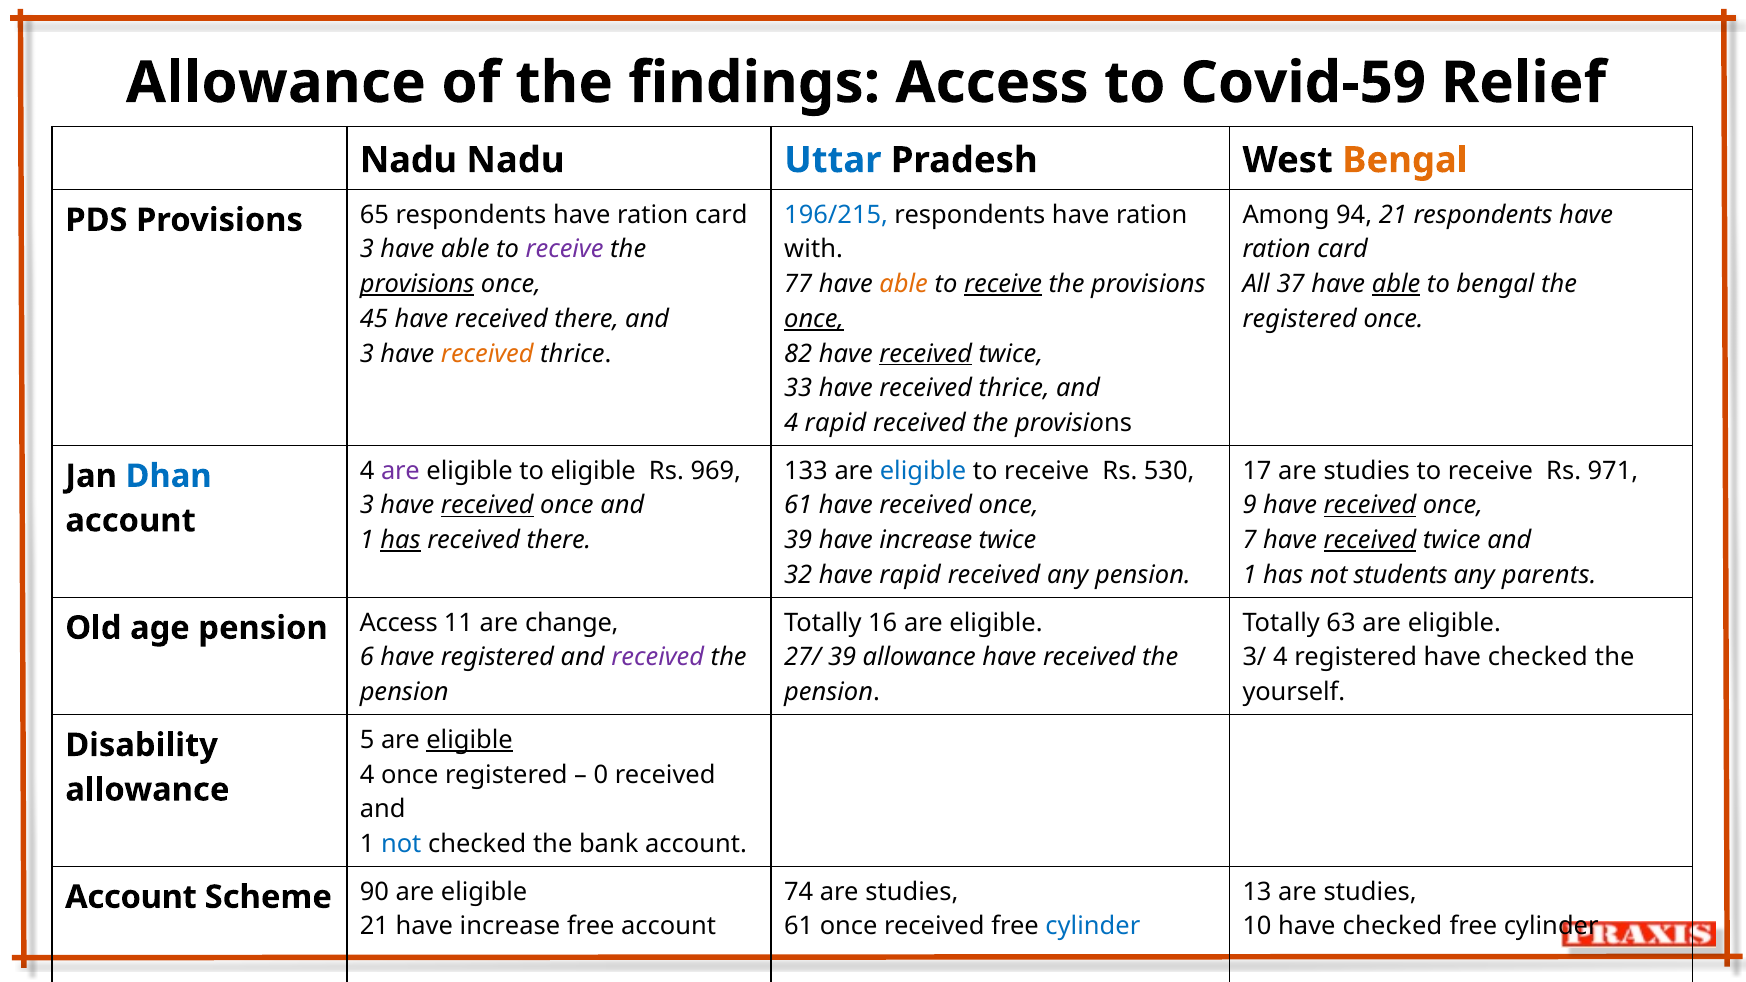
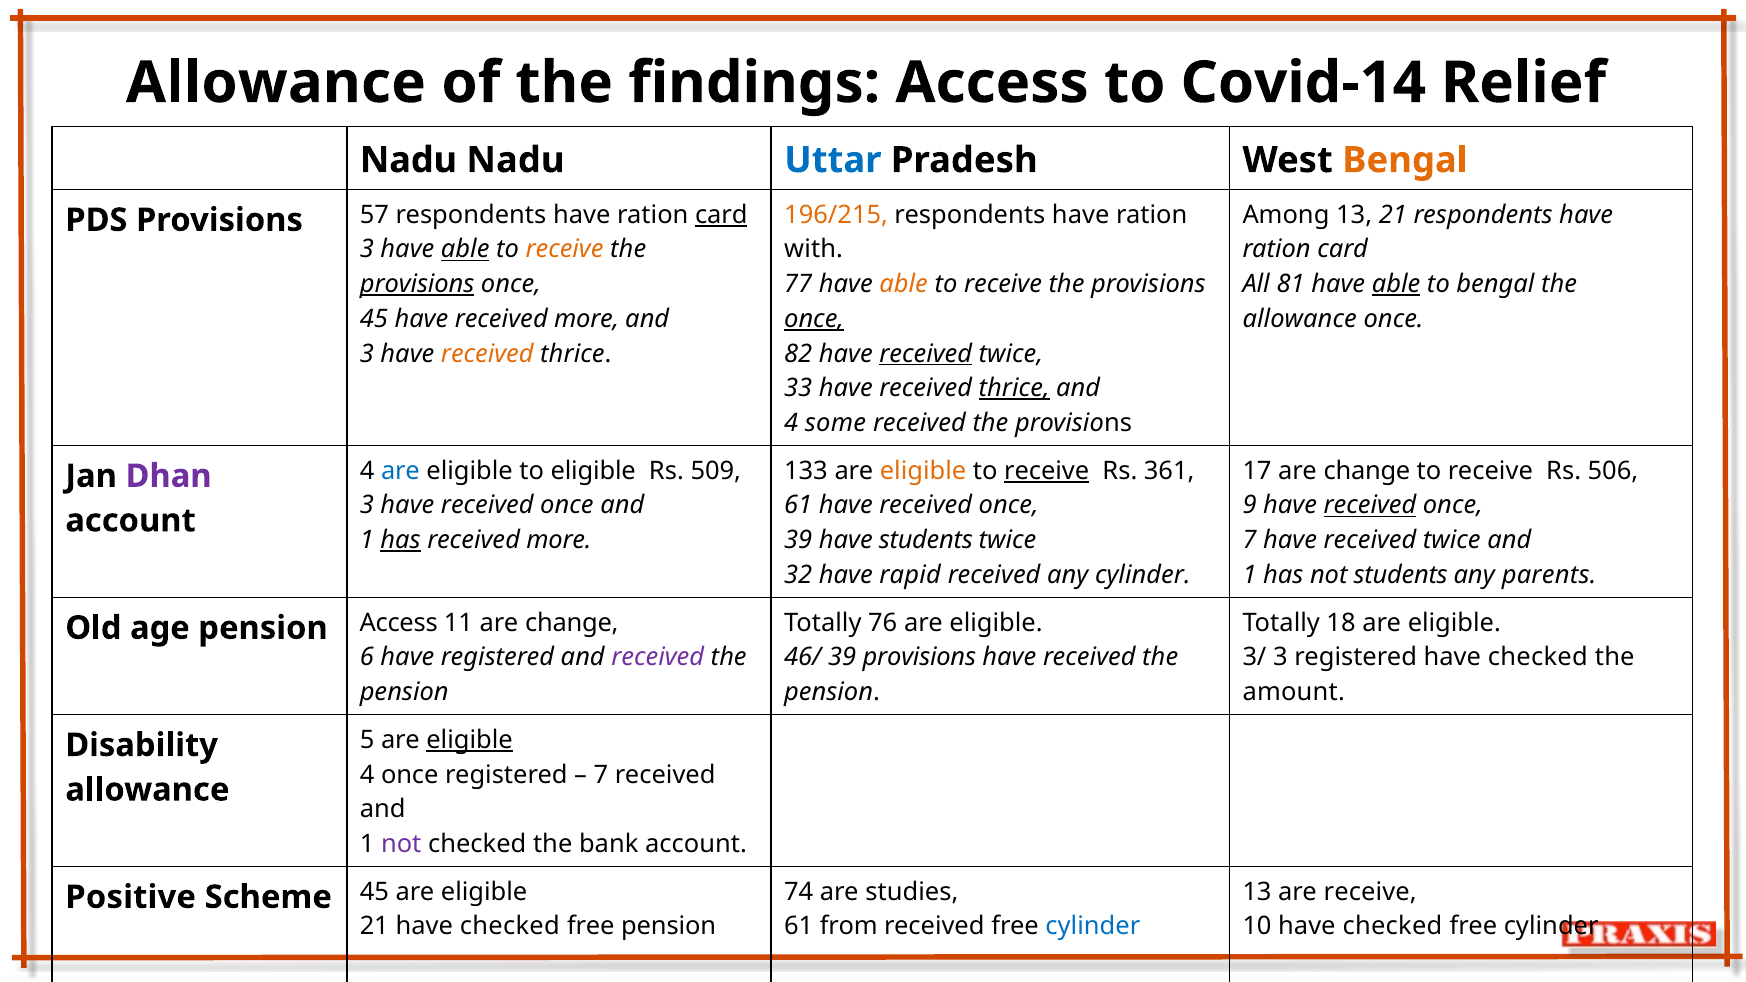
Covid-59: Covid-59 -> Covid-14 (1303, 83)
196/215 colour: blue -> orange (836, 215)
Among 94: 94 -> 13 (1354, 215)
65: 65 -> 57 (374, 215)
card underline: none -> present (721, 215)
able underline: none -> present (465, 250)
receive colour: purple -> orange (565, 250)
receive underline: present -> none (1003, 284)
37: 37 -> 81 (1291, 284)
have received there: there -> more (587, 319)
registered: registered -> allowance (1300, 319)
thrice underline: none -> present (1014, 388)
4 rapid: rapid -> some (836, 423)
are colour: purple -> blue (400, 471)
969: 969 -> 509 (716, 471)
eligible colour: blue -> orange (923, 471)
receive underline: none -> present (1047, 471)
530: 530 -> 361 (1169, 471)
17 are studies: studies -> change (1367, 471)
971: 971 -> 506 (1613, 471)
Dhan colour: blue -> purple (169, 476)
received underline: present -> none (487, 506)
there: there -> more (559, 540)
39 have increase: increase -> students (926, 540)
received underline: present -> none (1370, 540)
any pension: pension -> cylinder (1143, 575)
16: 16 -> 76 (883, 623)
63: 63 -> 18 (1341, 623)
27/: 27/ -> 46/ (803, 658)
39 allowance: allowance -> provisions (919, 658)
3/ 4: 4 -> 3 (1280, 658)
yourself: yourself -> amount (1294, 692)
0: 0 -> 7 (601, 775)
not colour: blue -> purple (401, 844)
13 are studies: studies -> receive (1370, 892)
Account: Account -> Positive (131, 897)
Scheme 90: 90 -> 45 (374, 892)
21 have increase: increase -> checked (510, 927)
free account: account -> pension (669, 927)
61 once: once -> from (849, 927)
